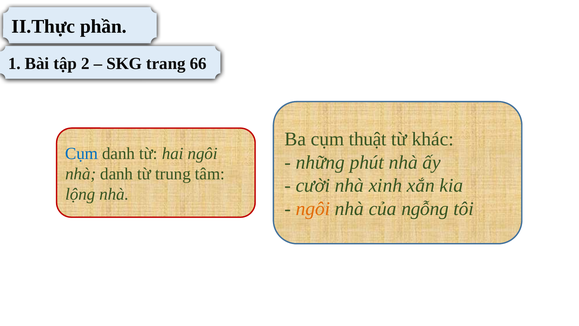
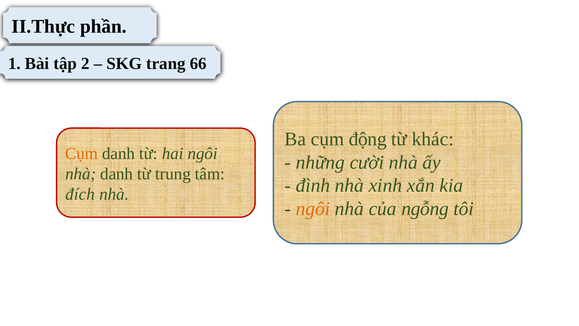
thuật: thuật -> động (368, 139)
Cụm colour: blue -> orange (82, 153)
phút: phút -> cười (367, 162)
cười: cười -> đình (313, 185)
lộng: lộng -> đích (80, 194)
